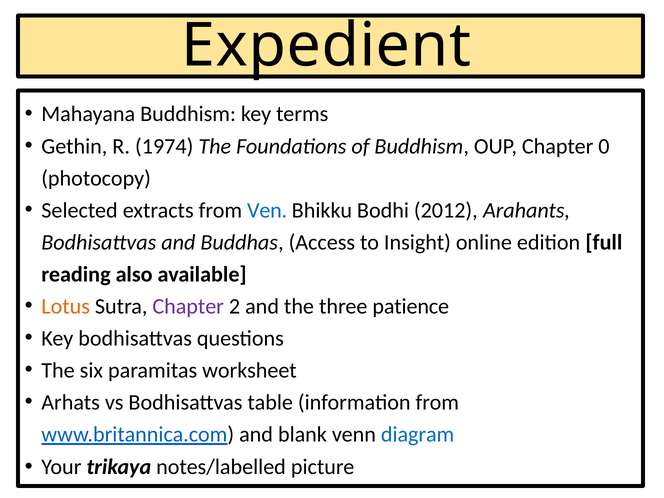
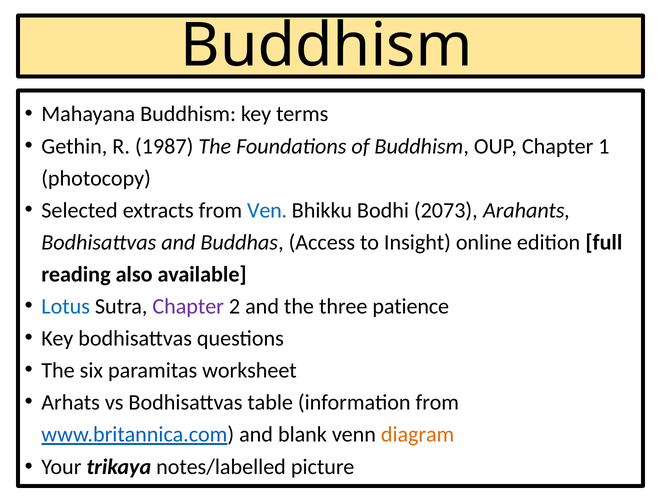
Expedient: Expedient -> Buddhism (327, 46)
1974: 1974 -> 1987 (164, 146)
0: 0 -> 1 (604, 146)
2012: 2012 -> 2073 (446, 210)
Lotus colour: orange -> blue (66, 306)
diagram colour: blue -> orange (418, 434)
